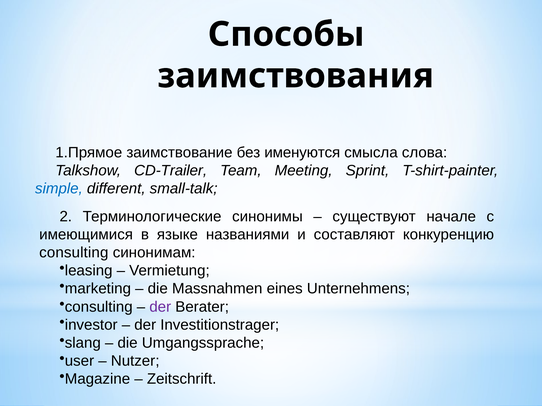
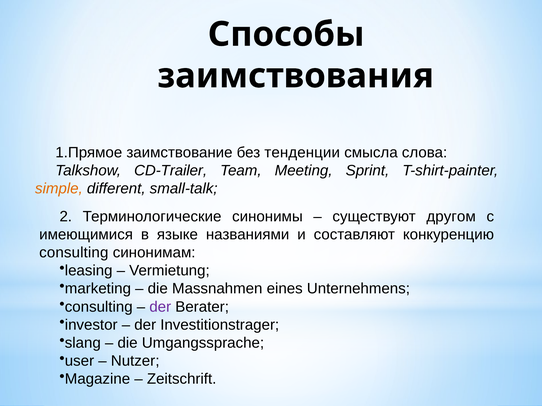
именуются: именуются -> тенденции (302, 153)
simple colour: blue -> orange (59, 189)
начале: начале -> другом (451, 217)
